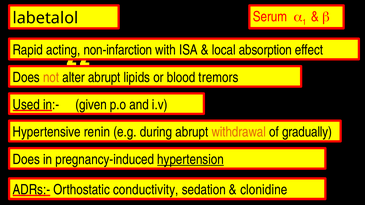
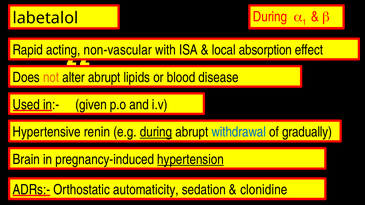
labetalol Serum: Serum -> During (270, 17)
non-infarction: non-infarction -> non-vascular (118, 50)
tremors: tremors -> disease (219, 77)
during underline: none -> present (156, 132)
withdrawal colour: orange -> blue (239, 132)
Does: Does -> Brain (26, 160)
conductivity: conductivity -> automaticity (146, 190)
